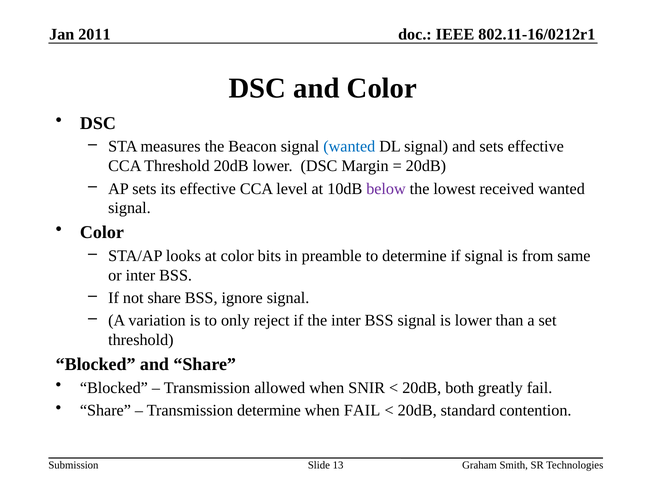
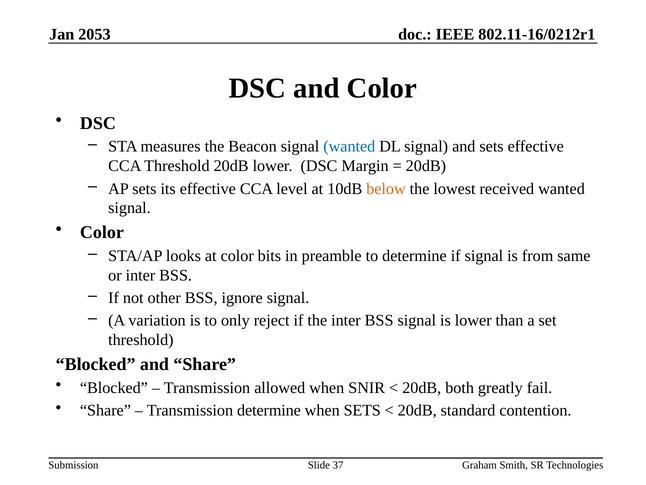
2011: 2011 -> 2053 (94, 34)
below colour: purple -> orange (386, 188)
not share: share -> other (164, 298)
when FAIL: FAIL -> SETS (362, 410)
13: 13 -> 37 (338, 465)
